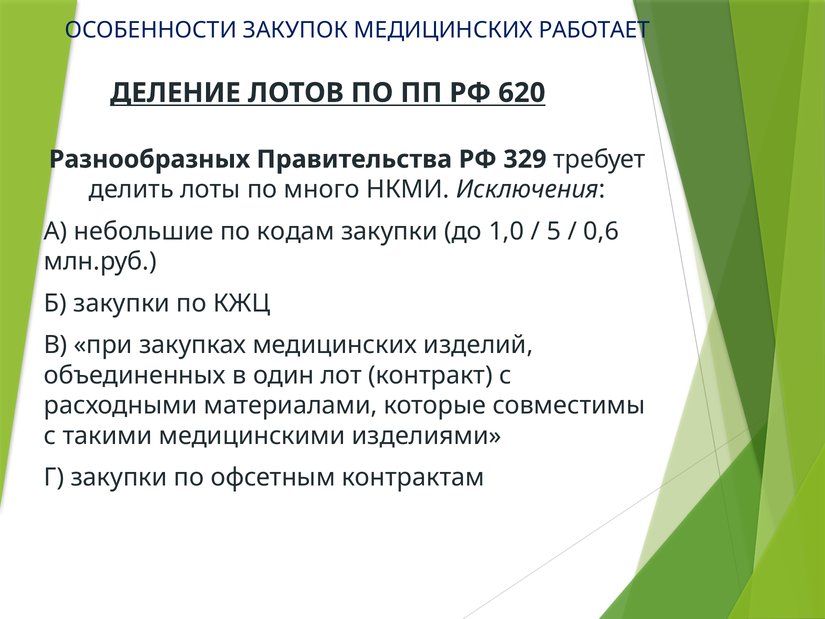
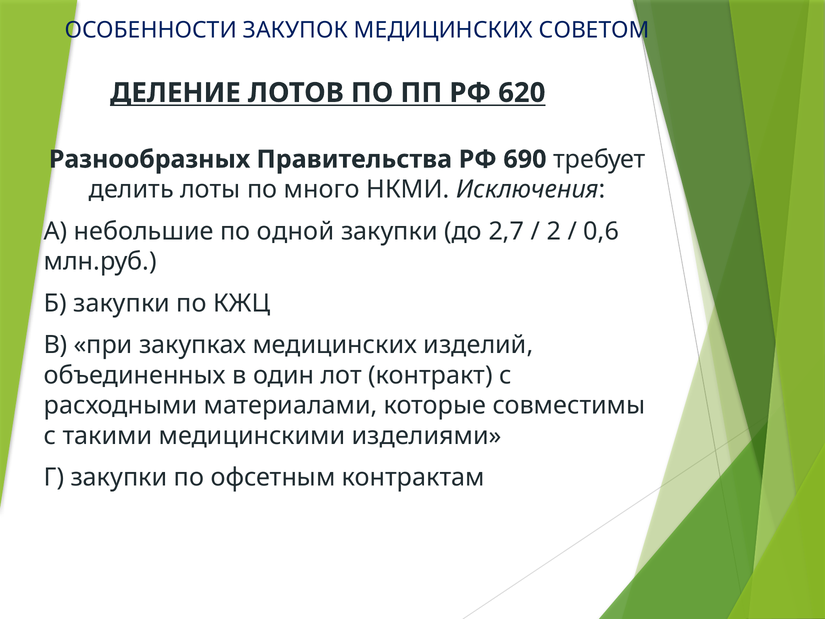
РАБОТАЕТ: РАБОТАЕТ -> СОВЕТОМ (594, 30)
329: 329 -> 690 (525, 159)
кодам: кодам -> одной (296, 231)
1,0: 1,0 -> 2,7 (506, 231)
5: 5 -> 2 (554, 231)
